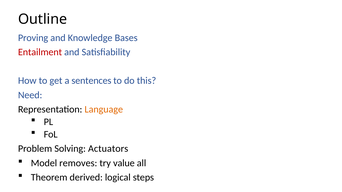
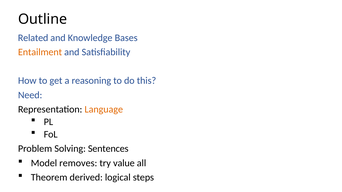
Proving: Proving -> Related (33, 38)
Entailment colour: red -> orange (40, 52)
sentences: sentences -> reasoning (91, 81)
Actuators: Actuators -> Sentences (108, 149)
